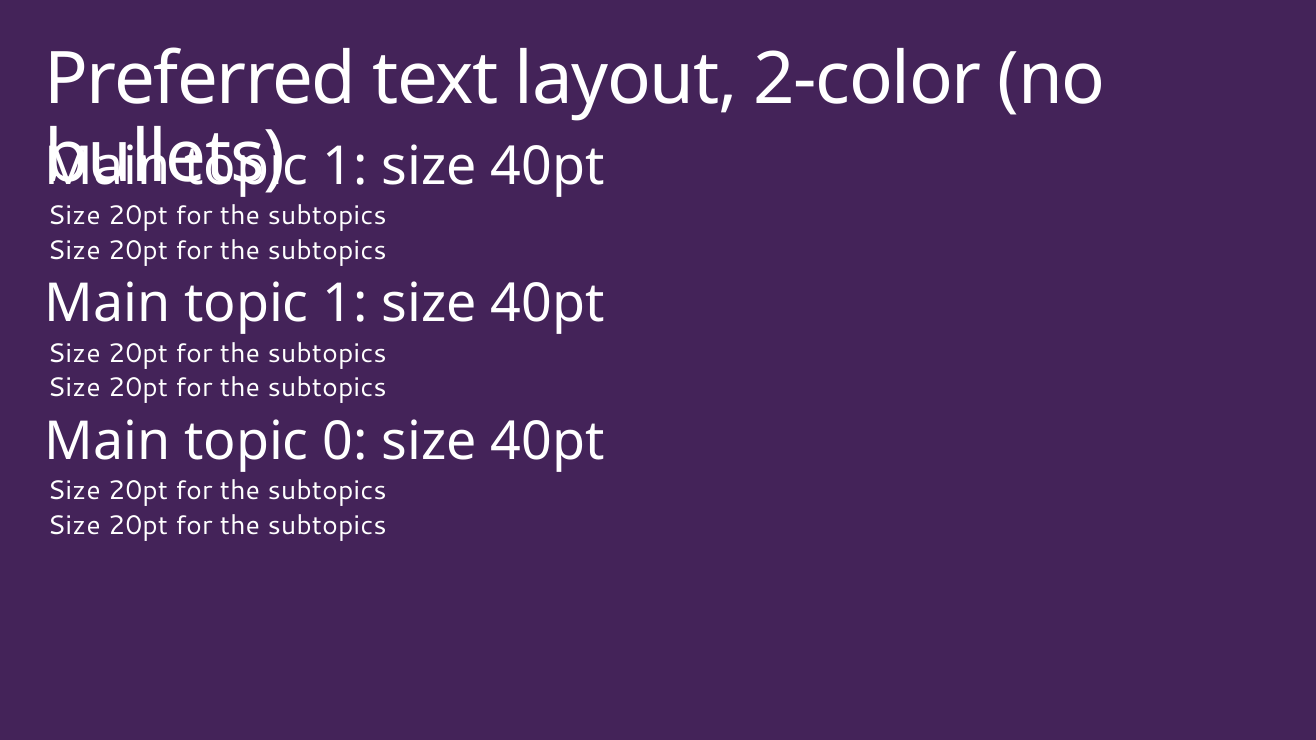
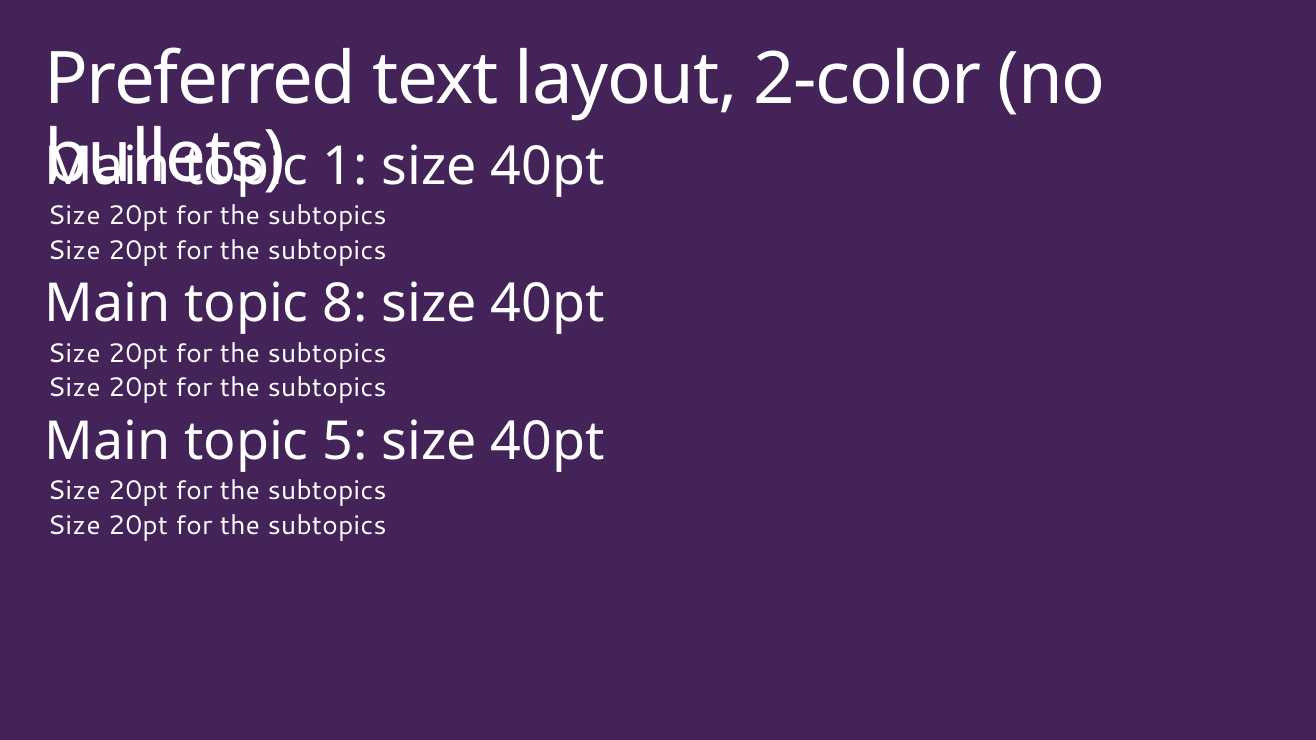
1: 1 -> 8 (345, 304)
0: 0 -> 5 (345, 442)
